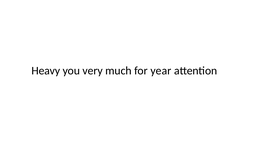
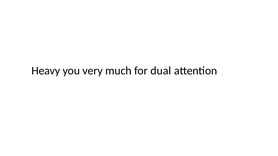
year: year -> dual (161, 71)
